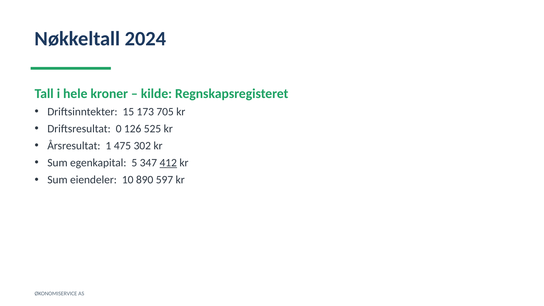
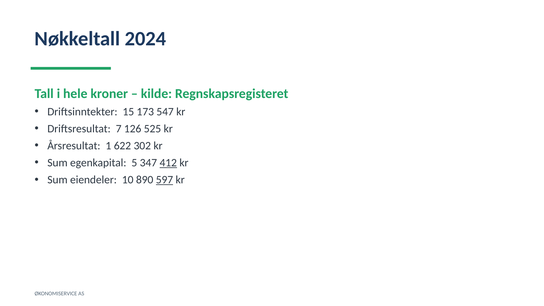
705: 705 -> 547 (165, 112)
0: 0 -> 7 (119, 129)
475: 475 -> 622 (122, 146)
597 underline: none -> present (164, 180)
